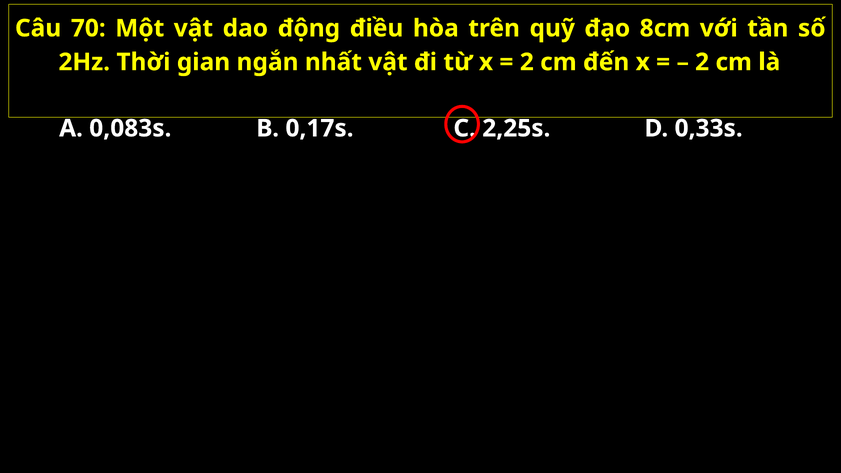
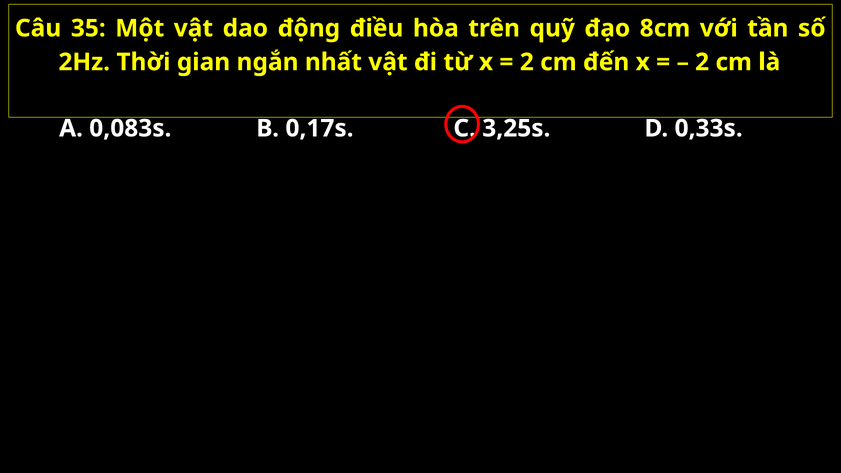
70: 70 -> 35 (88, 28)
2,25s: 2,25s -> 3,25s (516, 128)
